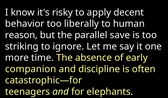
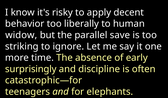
reason: reason -> widow (21, 35)
companion: companion -> surprisingly (31, 69)
